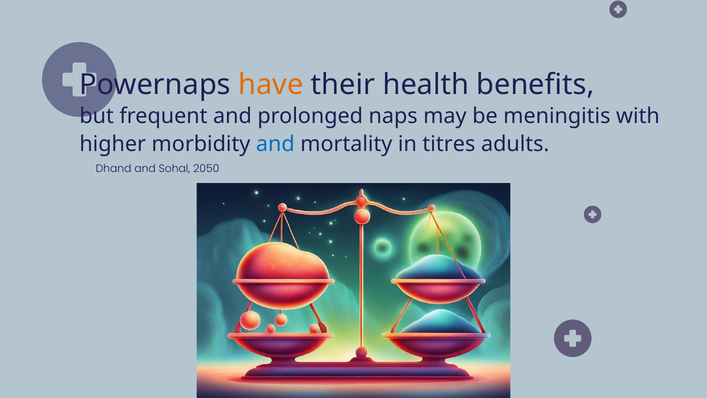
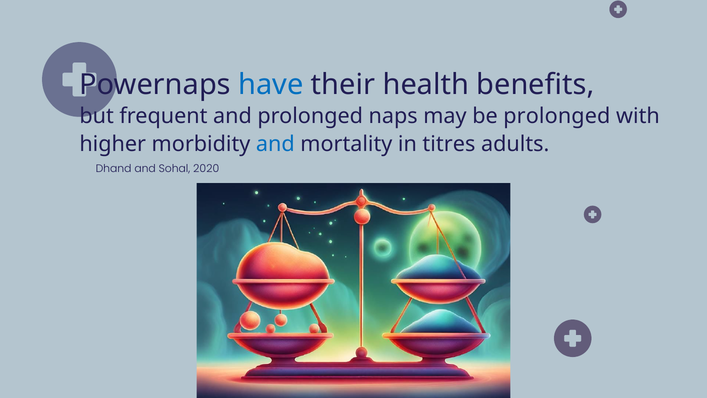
have colour: orange -> blue (271, 85)
be meningitis: meningitis -> prolonged (557, 116)
2050: 2050 -> 2020 (206, 168)
